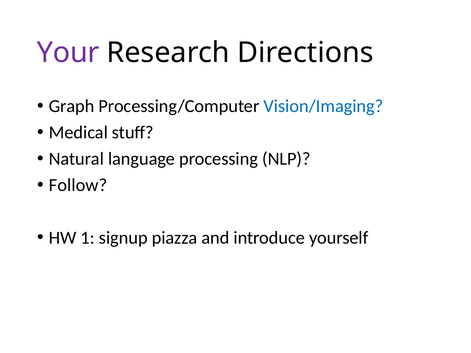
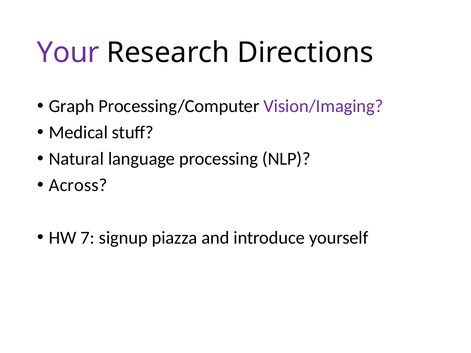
Vision/Imaging colour: blue -> purple (323, 106)
Follow: Follow -> Across (78, 185)
1: 1 -> 7 (88, 238)
